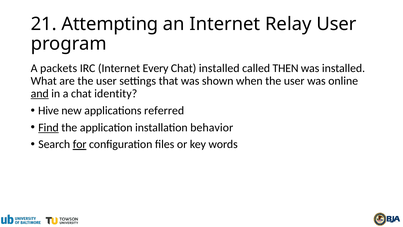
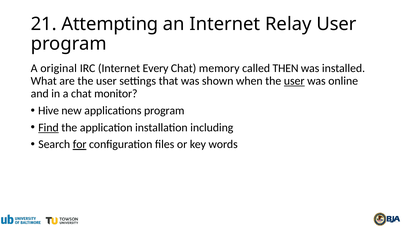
packets: packets -> original (59, 68)
Chat installed: installed -> memory (219, 68)
user underline: none -> present (294, 81)
and underline: present -> none (40, 94)
identity: identity -> monitor (116, 94)
applications referred: referred -> program (164, 110)
behavior: behavior -> including (212, 127)
